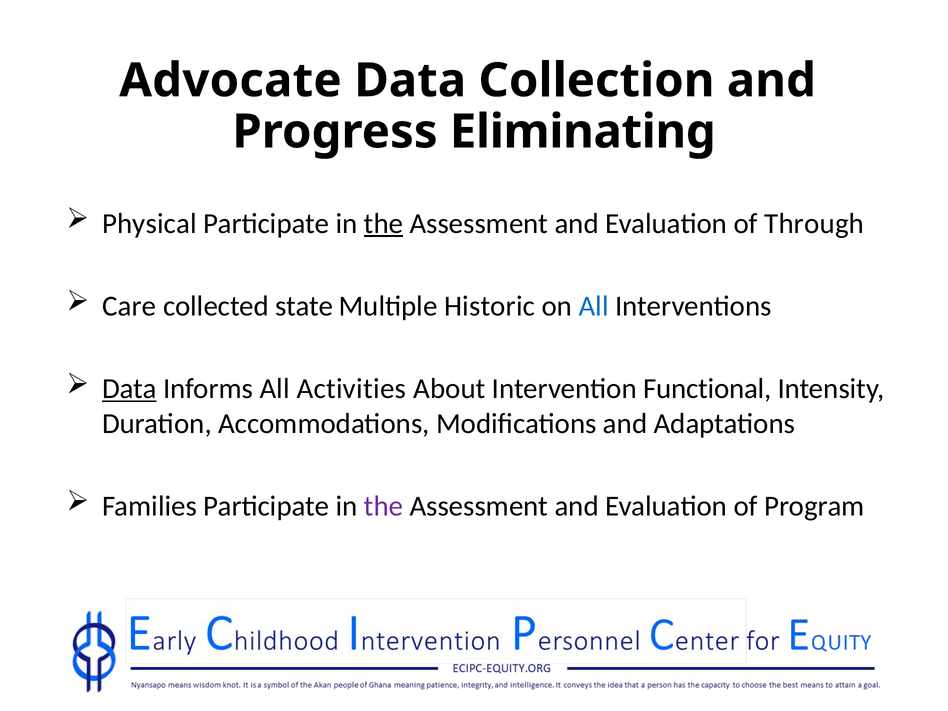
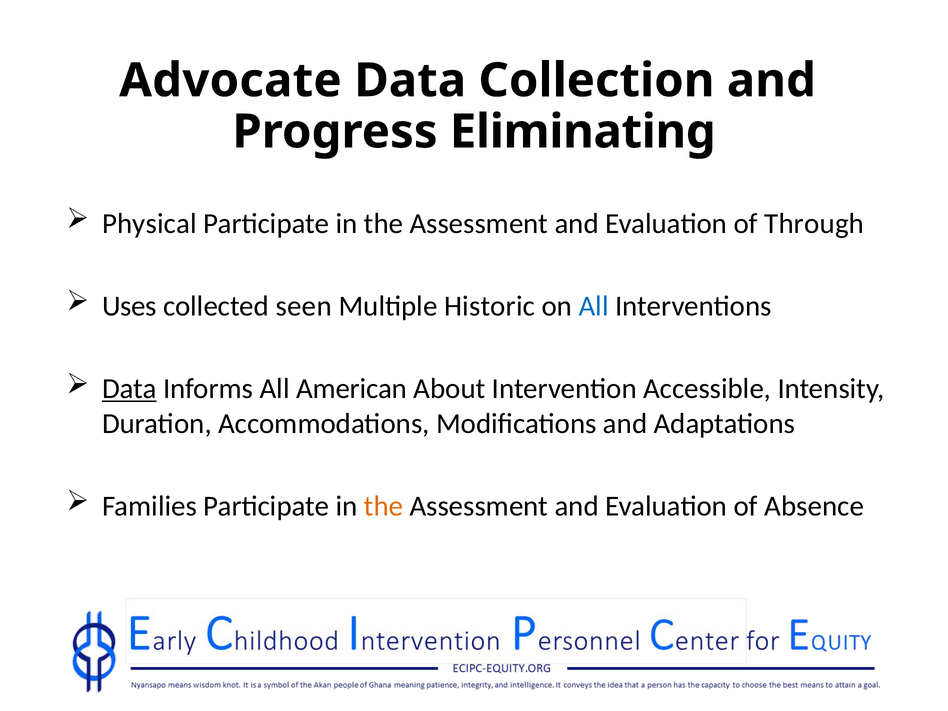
the underline: present -> none (384, 223)
Care: Care -> Uses (129, 306)
state: state -> seen (304, 306)
Activities: Activities -> American (352, 389)
Functional: Functional -> Accessible (707, 389)
the colour: purple -> orange (384, 506)
Program: Program -> Absence (814, 506)
